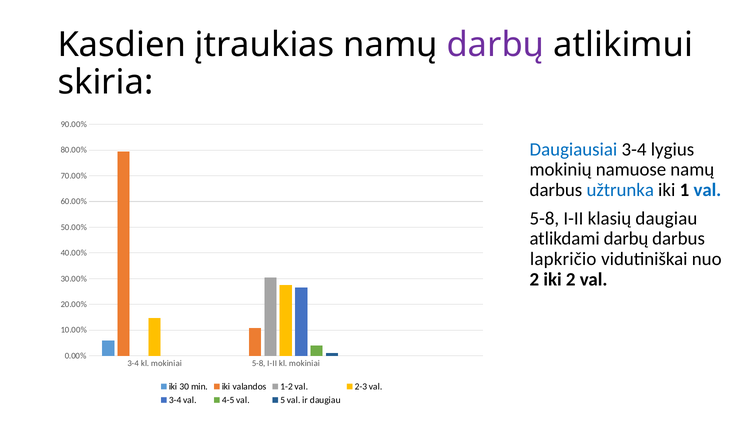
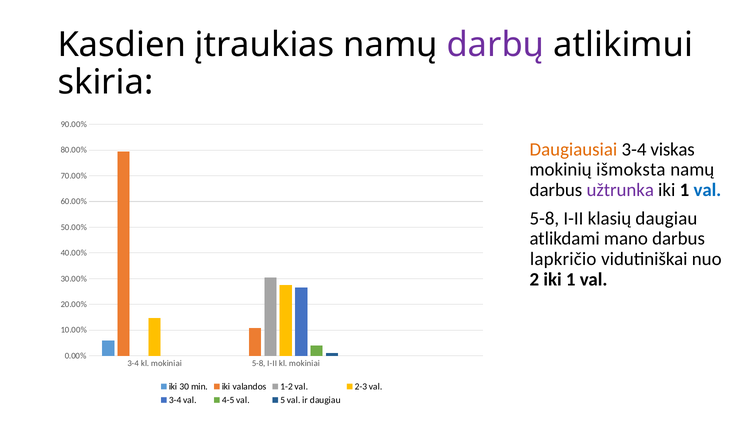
Daugiausiai colour: blue -> orange (573, 149)
lygius: lygius -> viskas (673, 149)
namuose: namuose -> išmoksta (631, 170)
užtrunka colour: blue -> purple (620, 190)
atlikdami darbų: darbų -> mano (626, 239)
2 iki 2: 2 -> 1 (571, 279)
